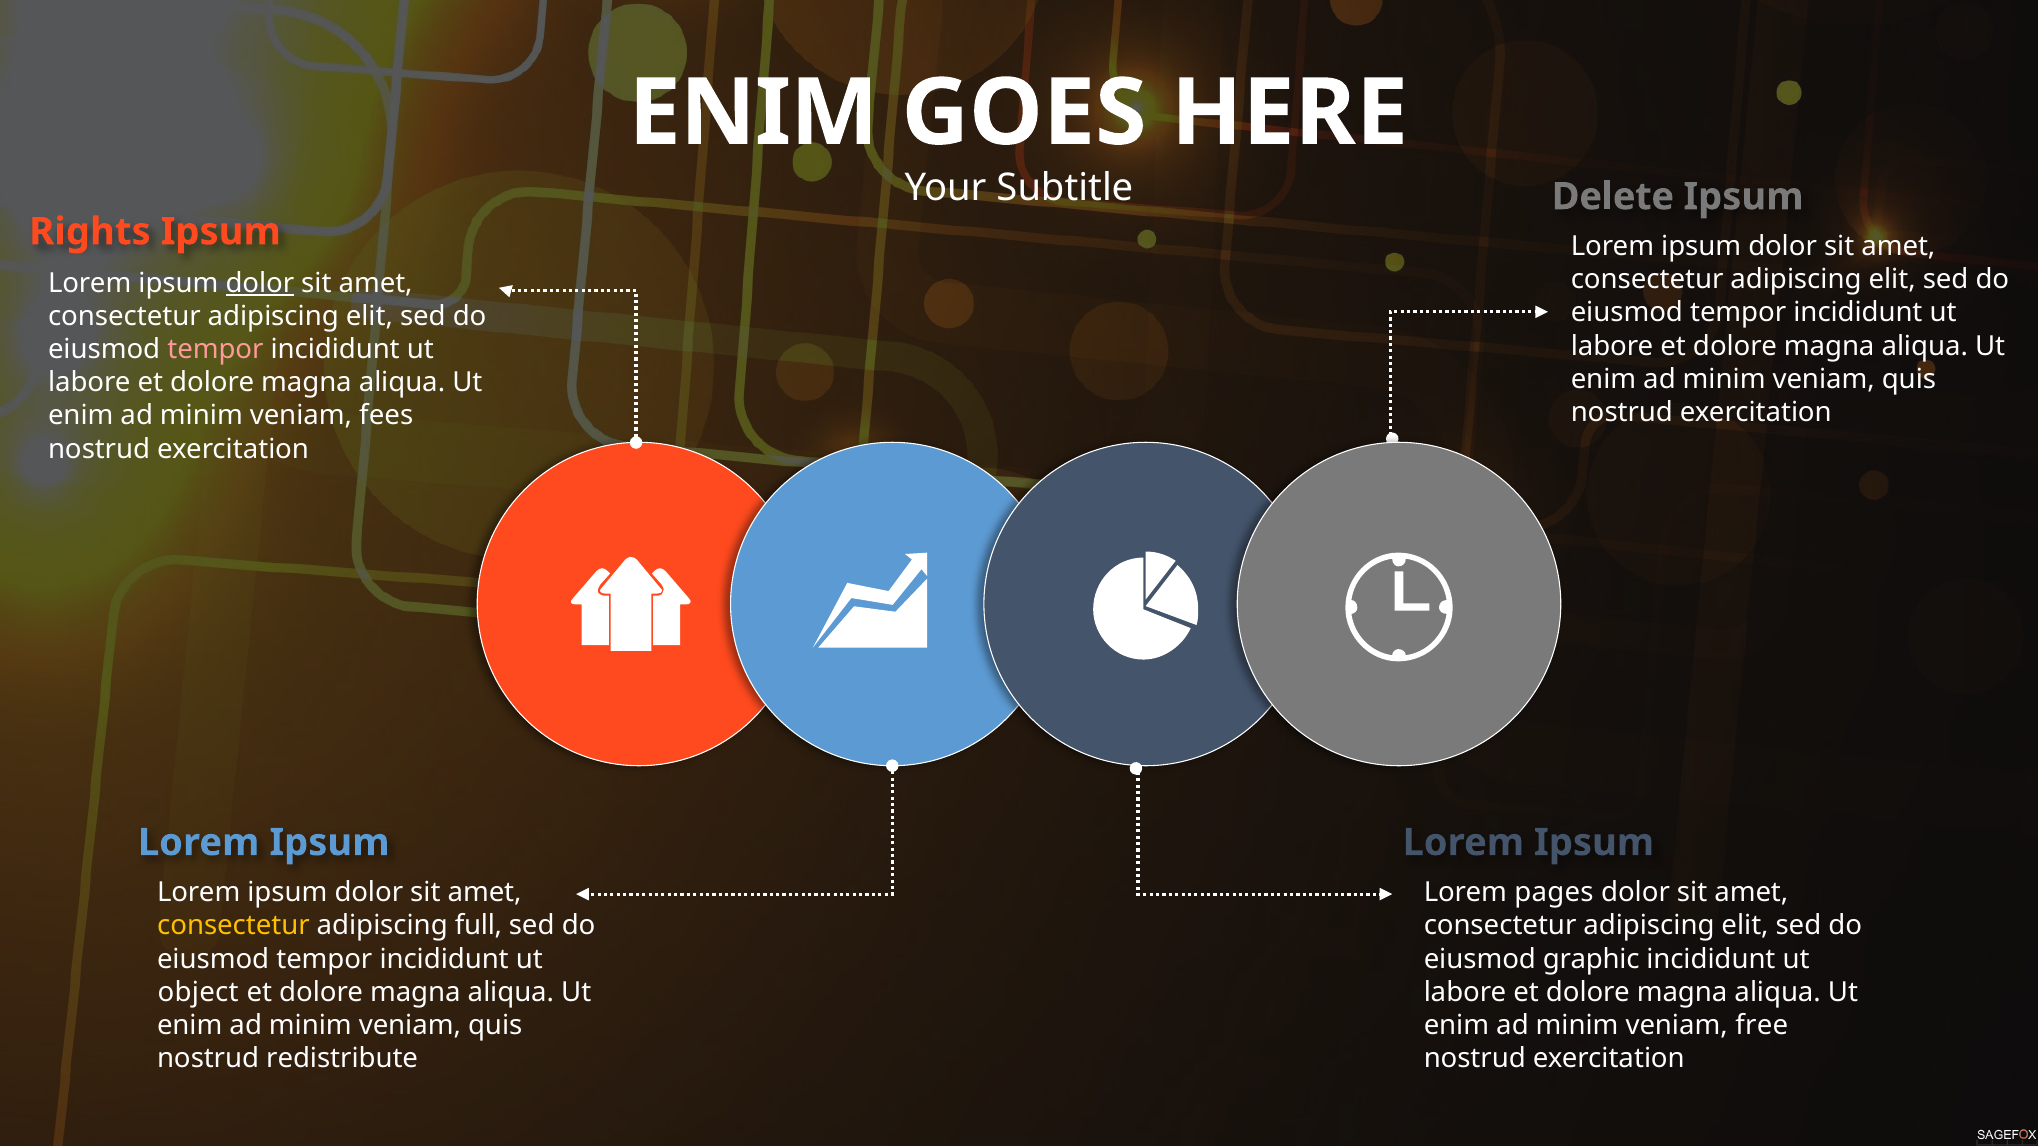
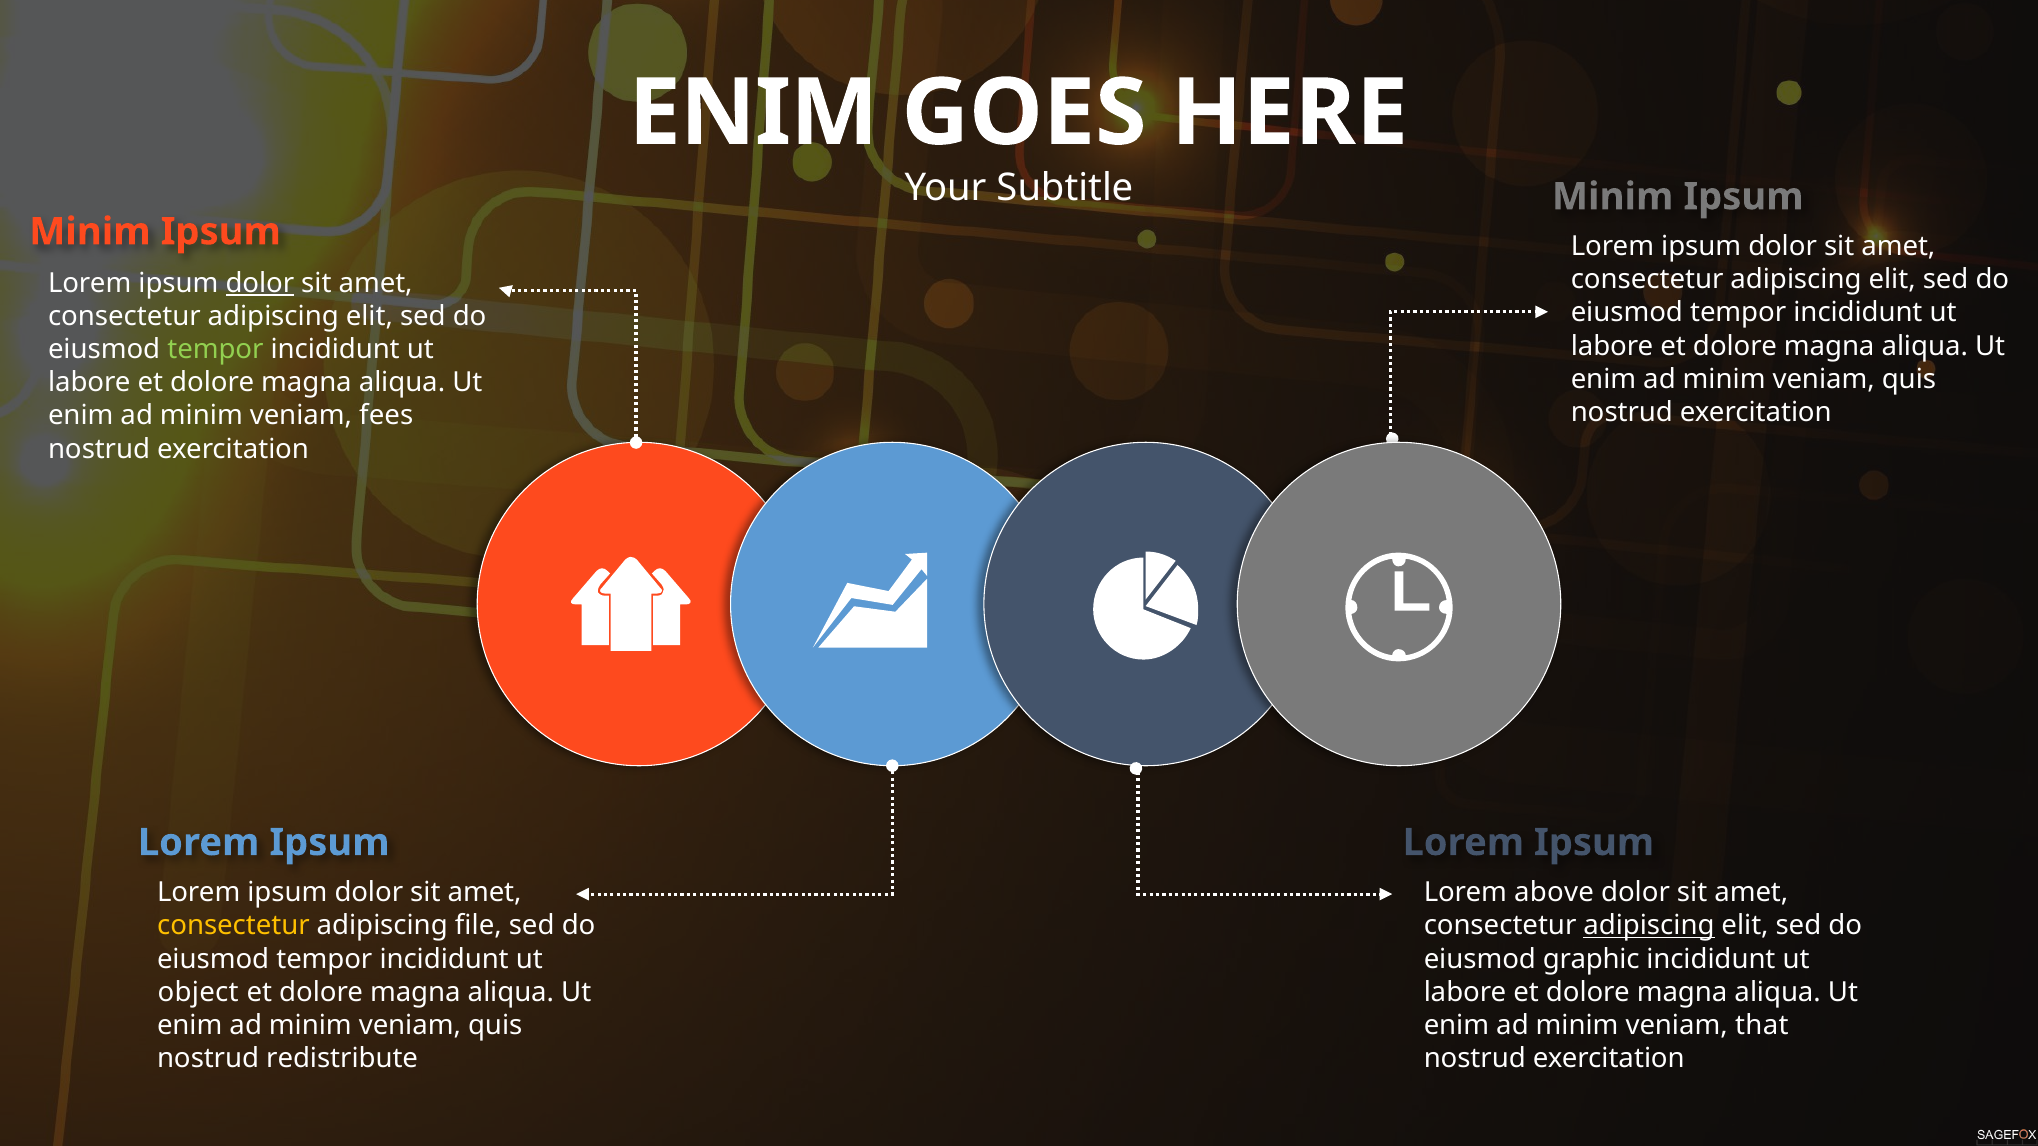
Delete: Delete -> Minim (1613, 197)
Rights: Rights -> Minim (90, 232)
tempor colour: pink -> light green (215, 350)
pages: pages -> above (1554, 893)
full: full -> file (478, 926)
adipiscing underline: none -> present (1649, 926)
free: free -> that (1762, 1026)
